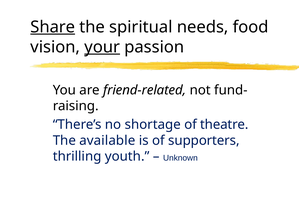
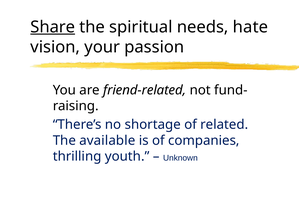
food: food -> hate (250, 27)
your underline: present -> none (102, 47)
theatre: theatre -> related (224, 125)
supporters: supporters -> companies (204, 141)
